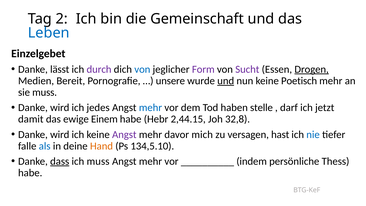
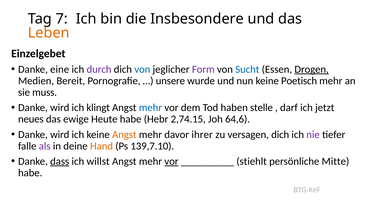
2: 2 -> 7 (62, 19)
Gemeinschaft: Gemeinschaft -> Insbesondere (197, 19)
Leben colour: blue -> orange (49, 33)
lässt: lässt -> eine (60, 69)
Sucht colour: purple -> blue (247, 69)
und underline: present -> none (226, 81)
jedes: jedes -> klingt (98, 108)
damit: damit -> neues (31, 119)
Einem: Einem -> Heute (104, 119)
2,44.15: 2,44.15 -> 2,74.15 (188, 119)
32,8: 32,8 -> 64,6 (238, 119)
Angst colour: purple -> orange (124, 134)
mich: mich -> ihrer (202, 134)
versagen hast: hast -> dich (280, 134)
nie colour: blue -> purple (313, 134)
als colour: blue -> purple (45, 146)
134,5.10: 134,5.10 -> 139,7.10 (152, 146)
ich muss: muss -> willst (98, 161)
vor underline: none -> present (171, 161)
indem: indem -> stiehlt (252, 161)
Thess: Thess -> Mitte (335, 161)
